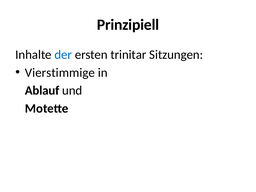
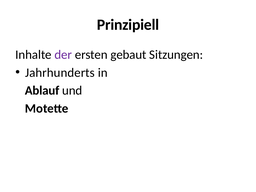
der colour: blue -> purple (63, 55)
trinitar: trinitar -> gebaut (128, 55)
Vierstimmige: Vierstimmige -> Jahrhunderts (60, 73)
